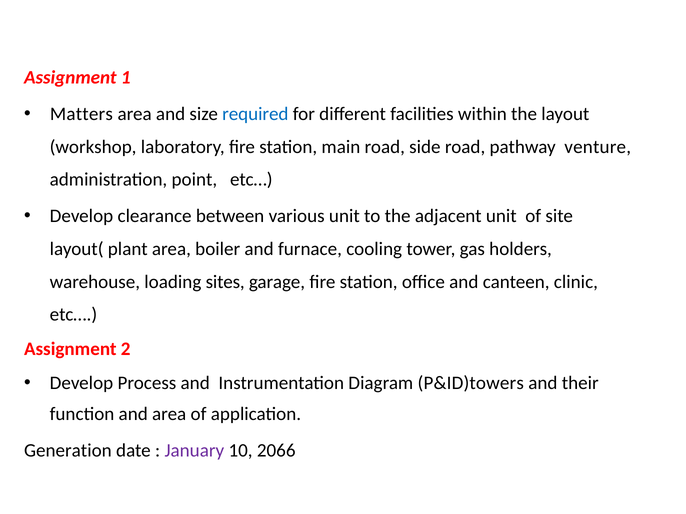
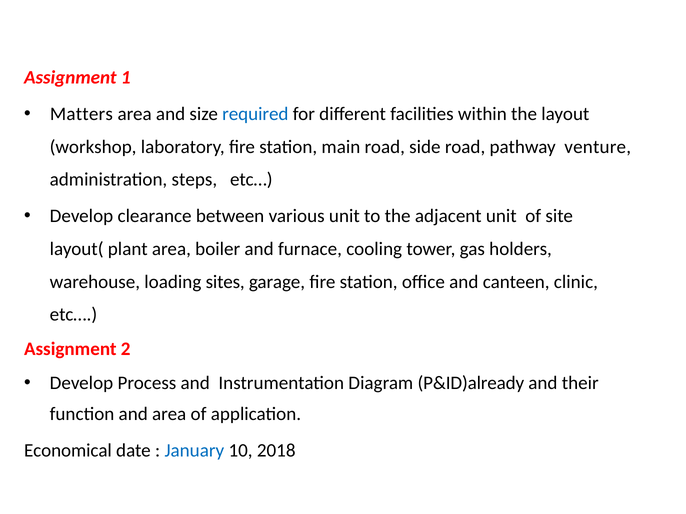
point: point -> steps (194, 180)
P&ID)towers: P&ID)towers -> P&ID)already (471, 384)
Generation: Generation -> Economical (68, 451)
January colour: purple -> blue (194, 451)
2066: 2066 -> 2018 (276, 451)
